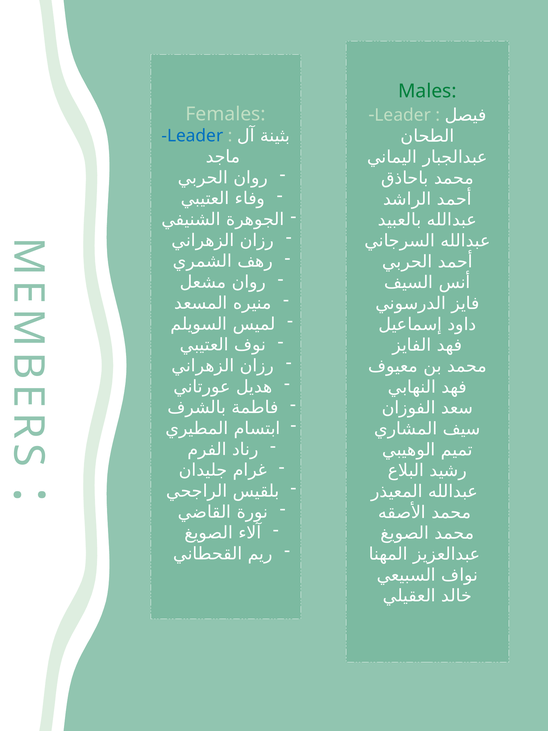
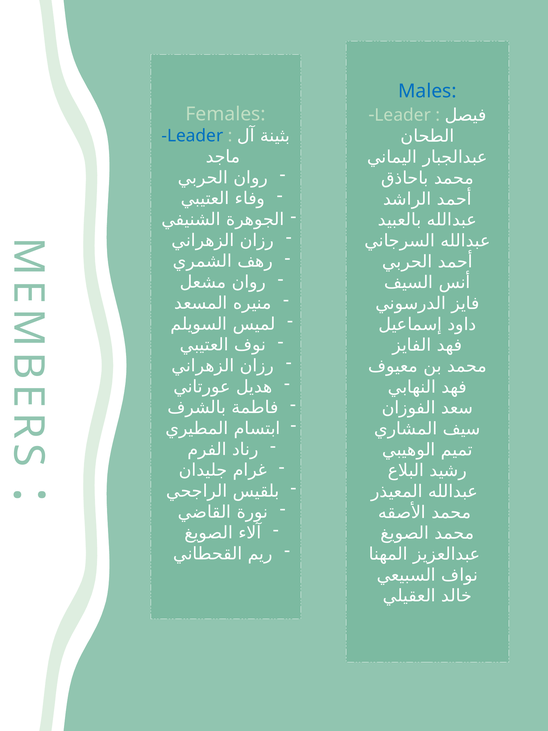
Males colour: green -> blue (427, 91)
